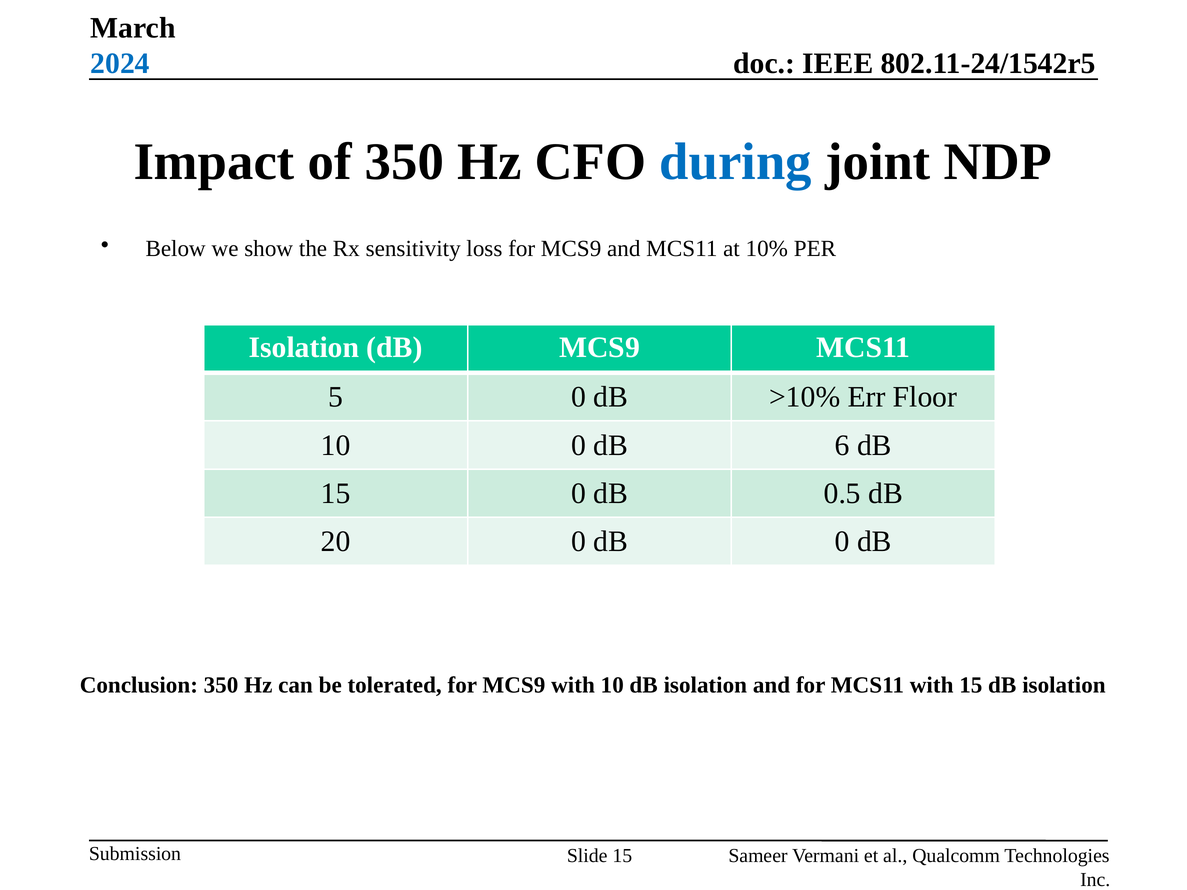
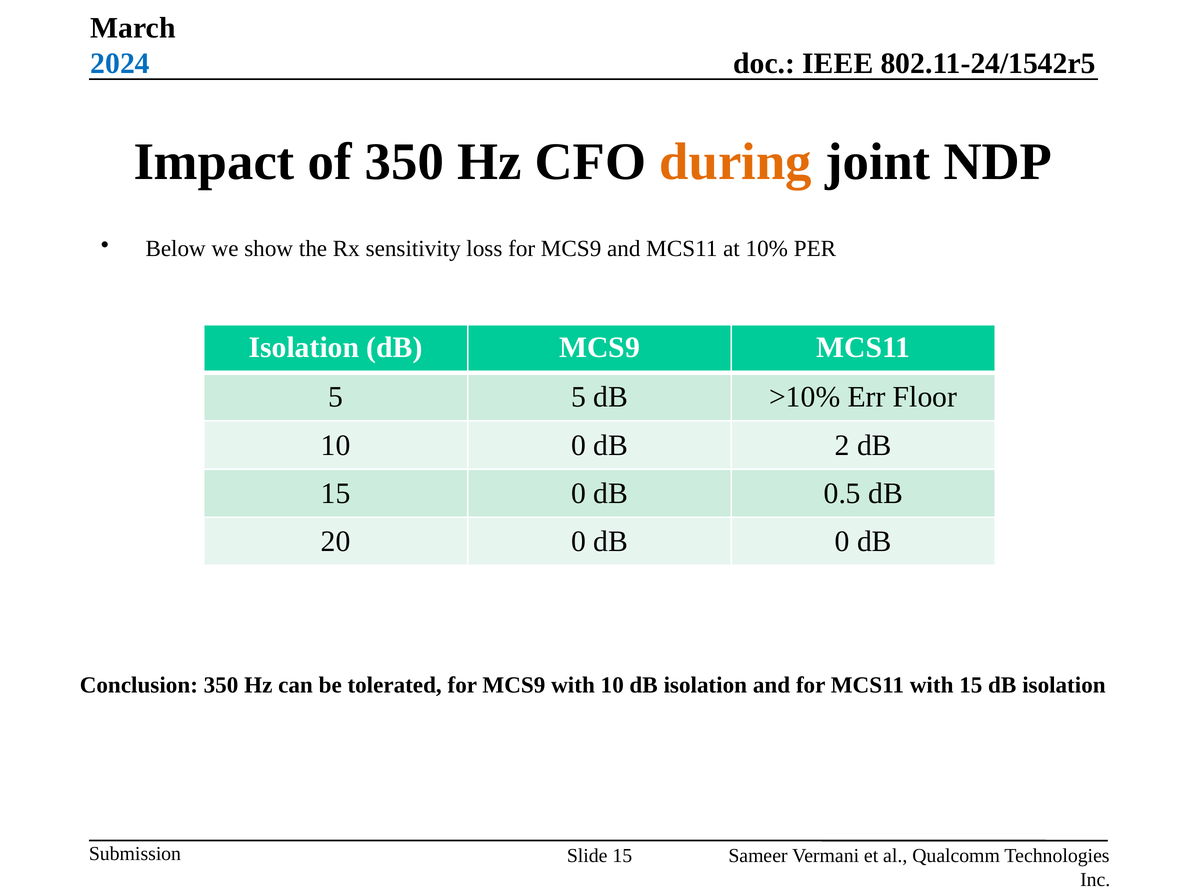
during colour: blue -> orange (736, 162)
5 0: 0 -> 5 (579, 397)
6: 6 -> 2 (842, 445)
